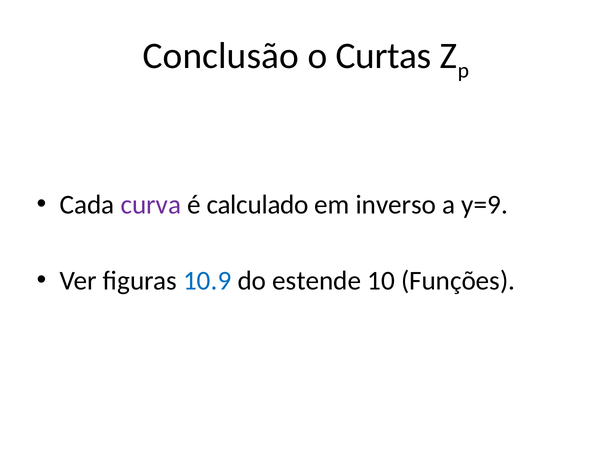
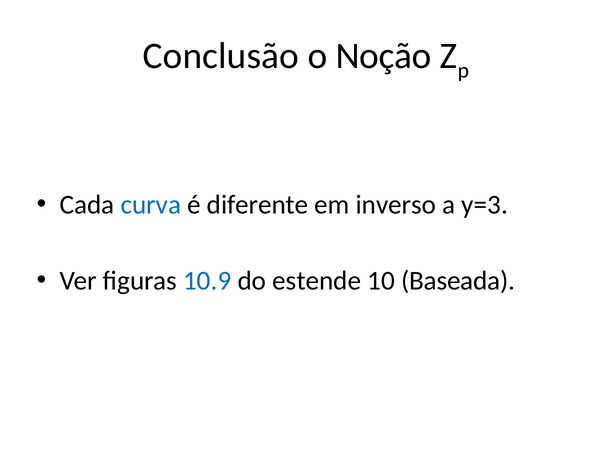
Curtas: Curtas -> Noção (384, 56)
curva colour: purple -> blue (151, 205)
calculado: calculado -> diferente (258, 205)
y=9: y=9 -> y=3 (485, 205)
Funções: Funções -> Baseada (458, 281)
